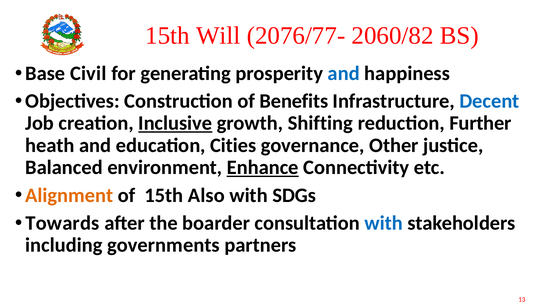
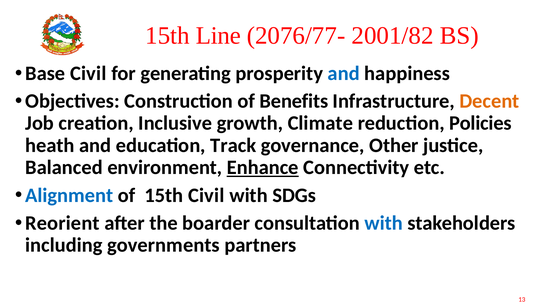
Will: Will -> Line (218, 36)
2060/82: 2060/82 -> 2001/82 (393, 36)
Decent colour: blue -> orange (489, 101)
Inclusive underline: present -> none (175, 123)
Shifting: Shifting -> Climate (320, 123)
Further: Further -> Policies (480, 123)
Cities: Cities -> Track (233, 145)
Alignment colour: orange -> blue (69, 195)
15th Also: Also -> Civil (206, 195)
Towards: Towards -> Reorient (62, 223)
